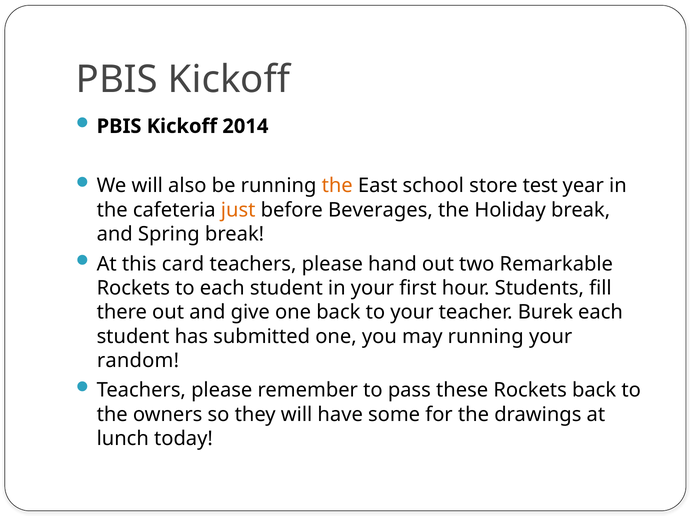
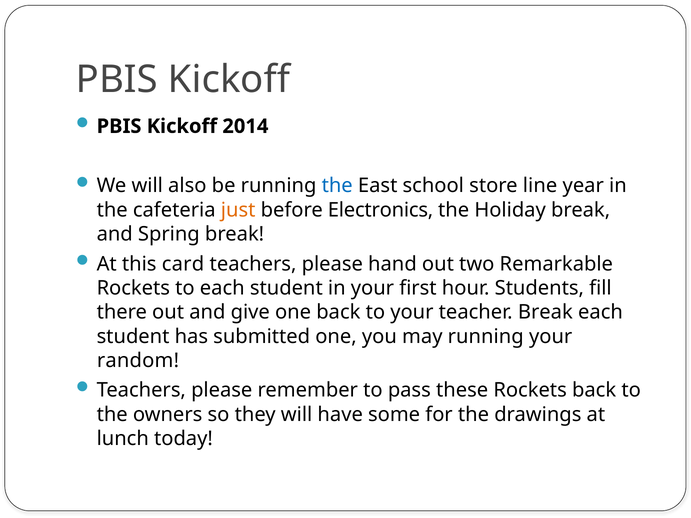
the colour: orange -> blue (337, 186)
test: test -> line (540, 186)
Beverages: Beverages -> Electronics (381, 210)
teacher Burek: Burek -> Break (545, 312)
